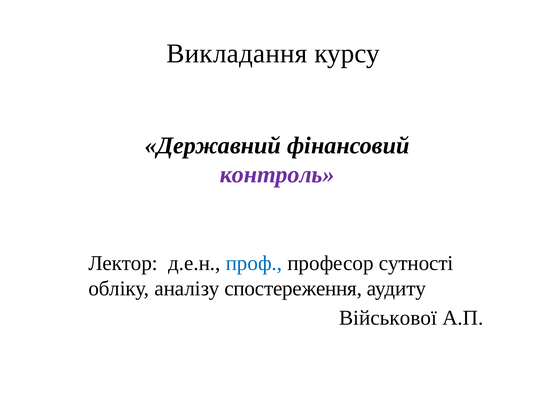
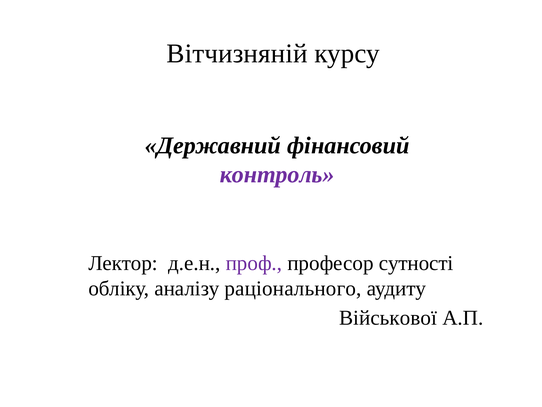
Викладання: Викладання -> Вітчизняній (237, 53)
проф colour: blue -> purple (254, 263)
спостереження: спостереження -> раціонального (293, 288)
